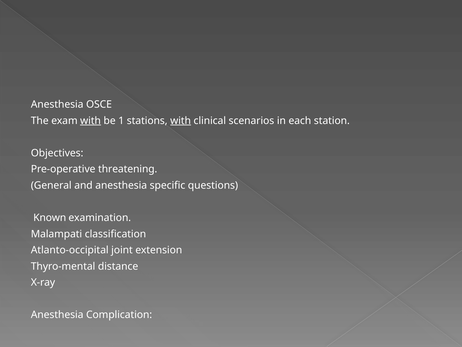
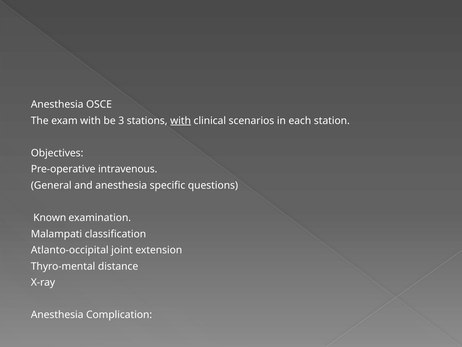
with underline: present -> none (91, 120)
1: 1 -> 3 (121, 120)
threatening: threatening -> intravenous (128, 169)
